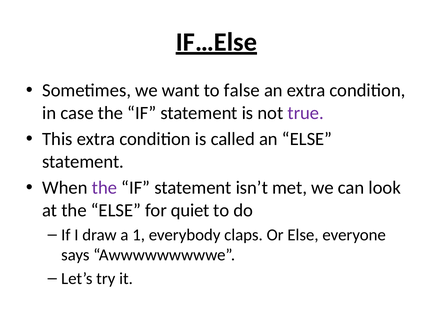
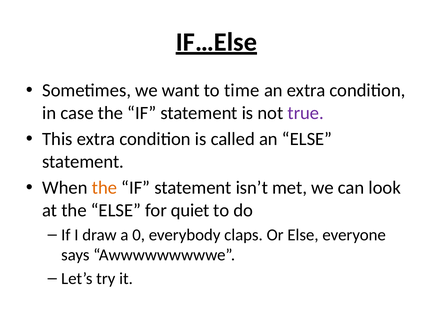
false: false -> time (242, 90)
the colour: purple -> orange (104, 188)
1: 1 -> 0 (139, 235)
